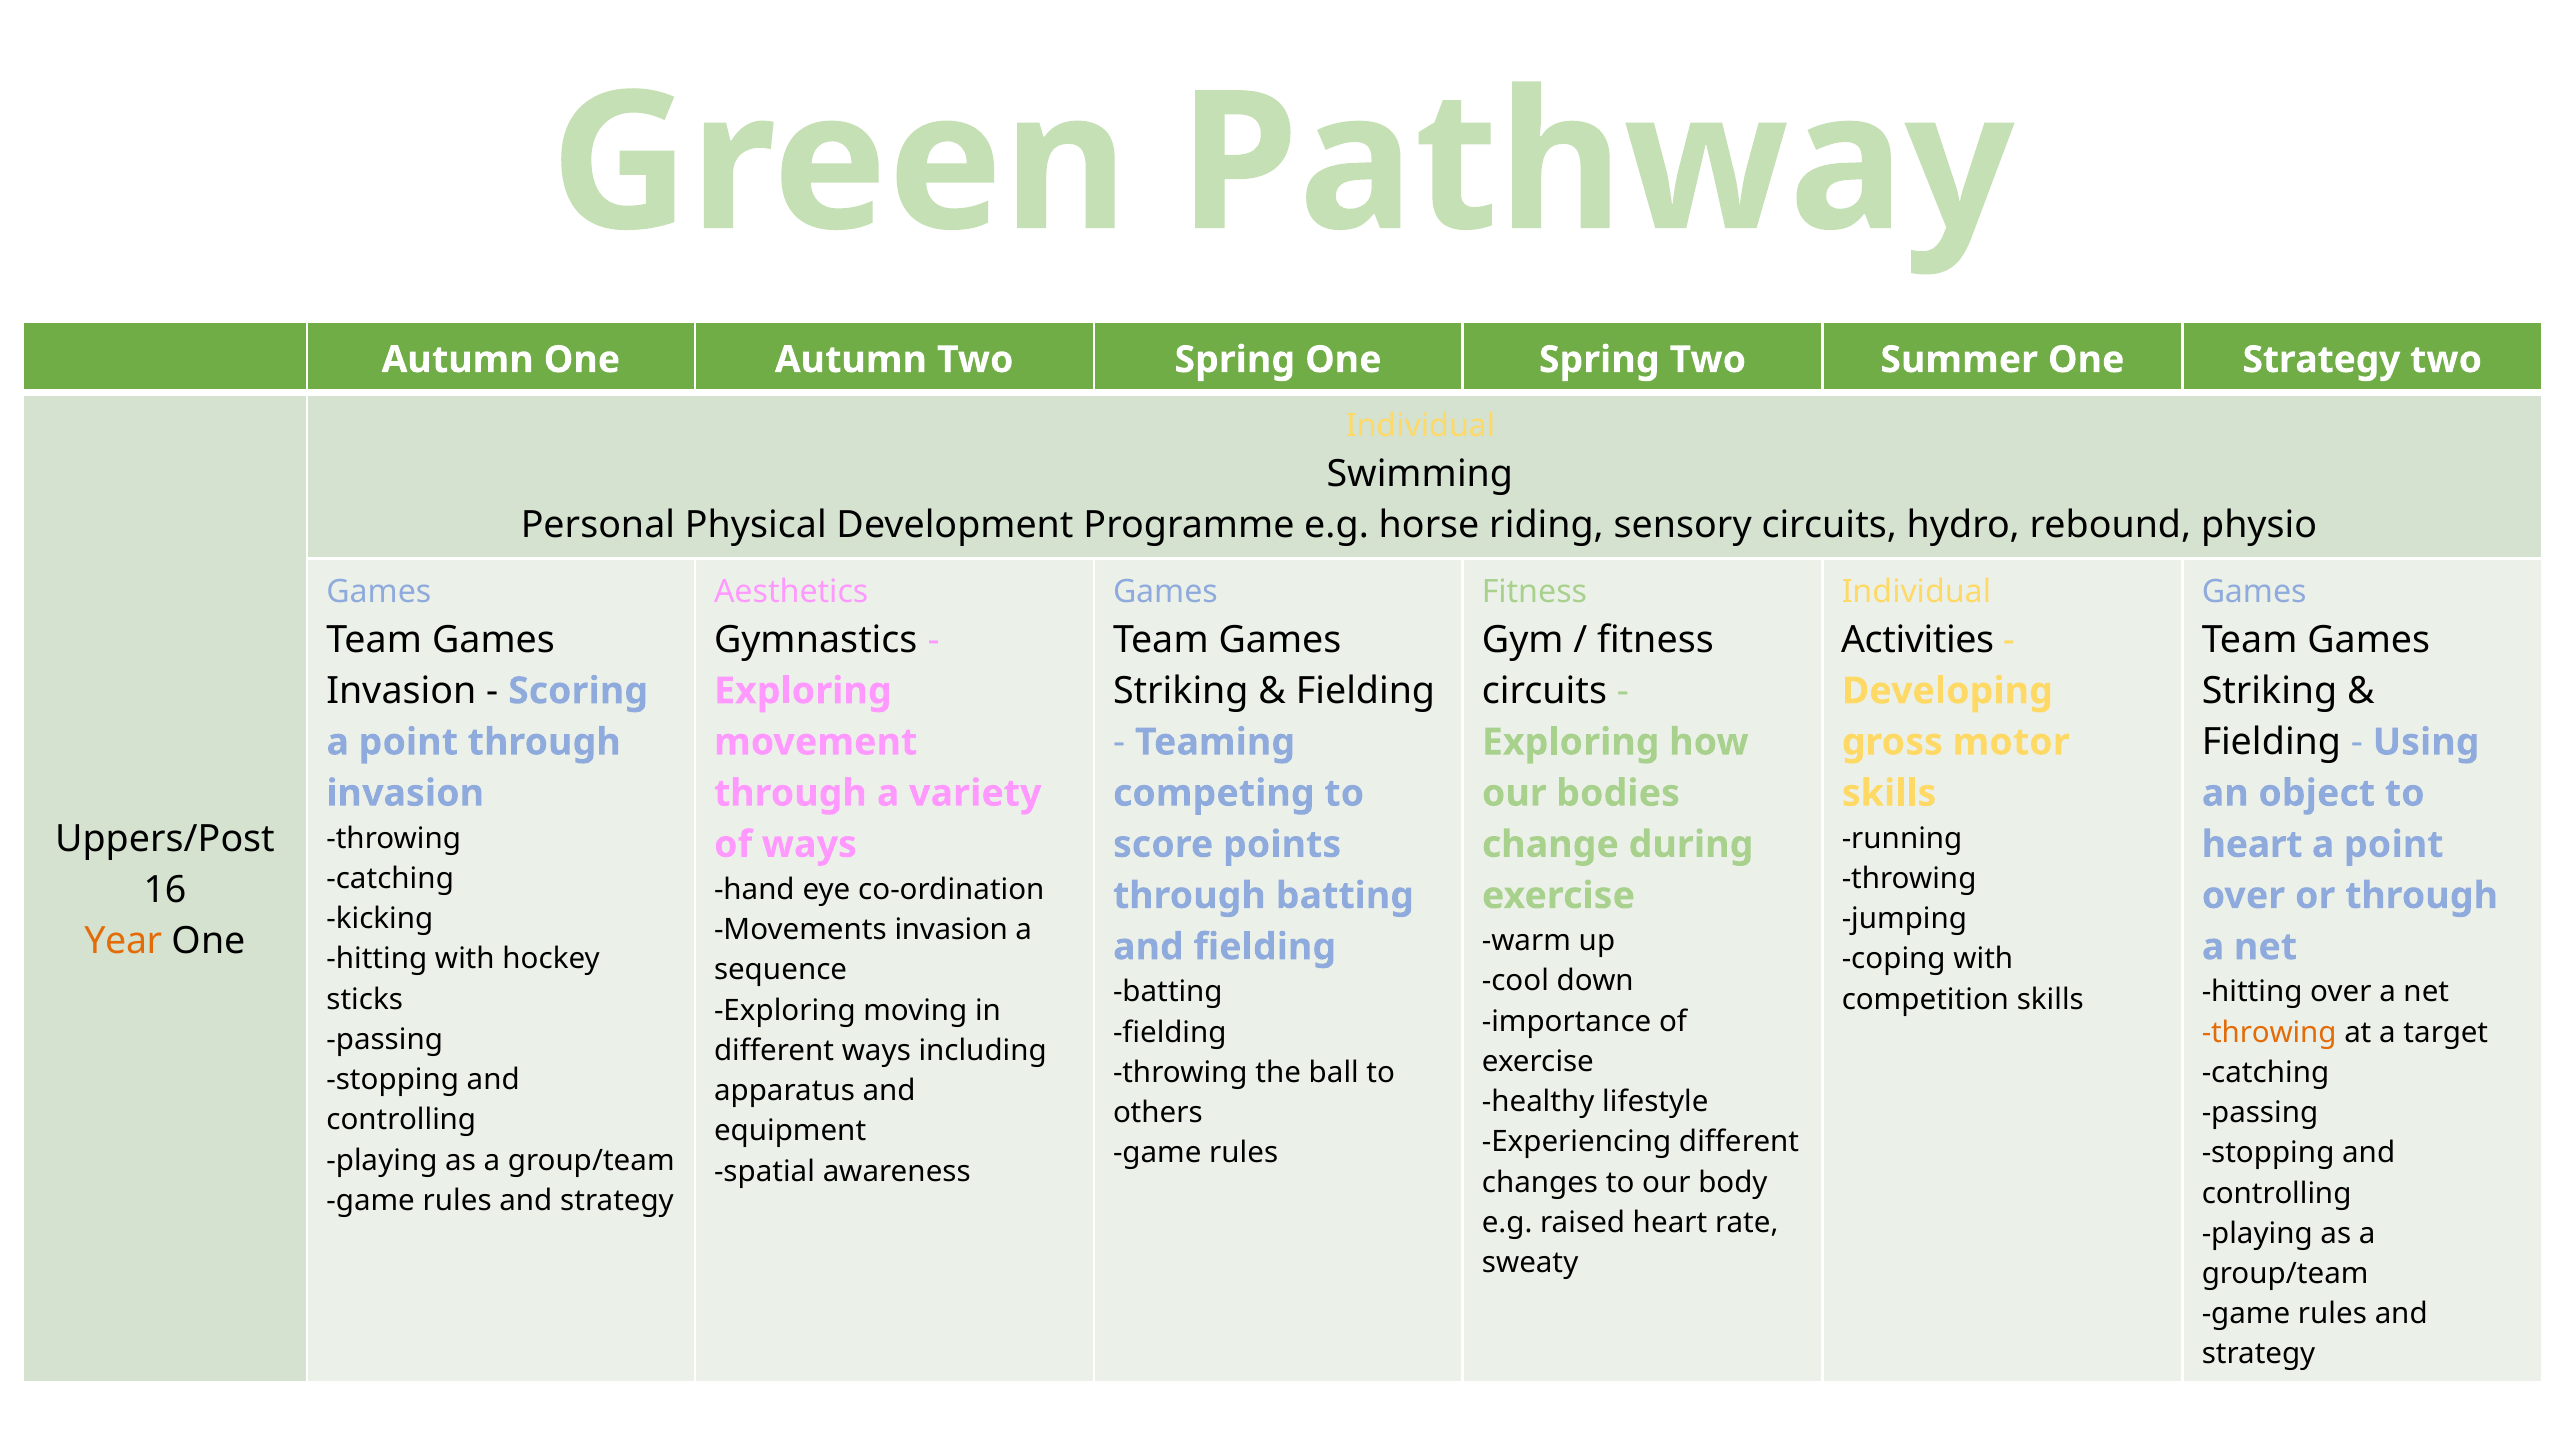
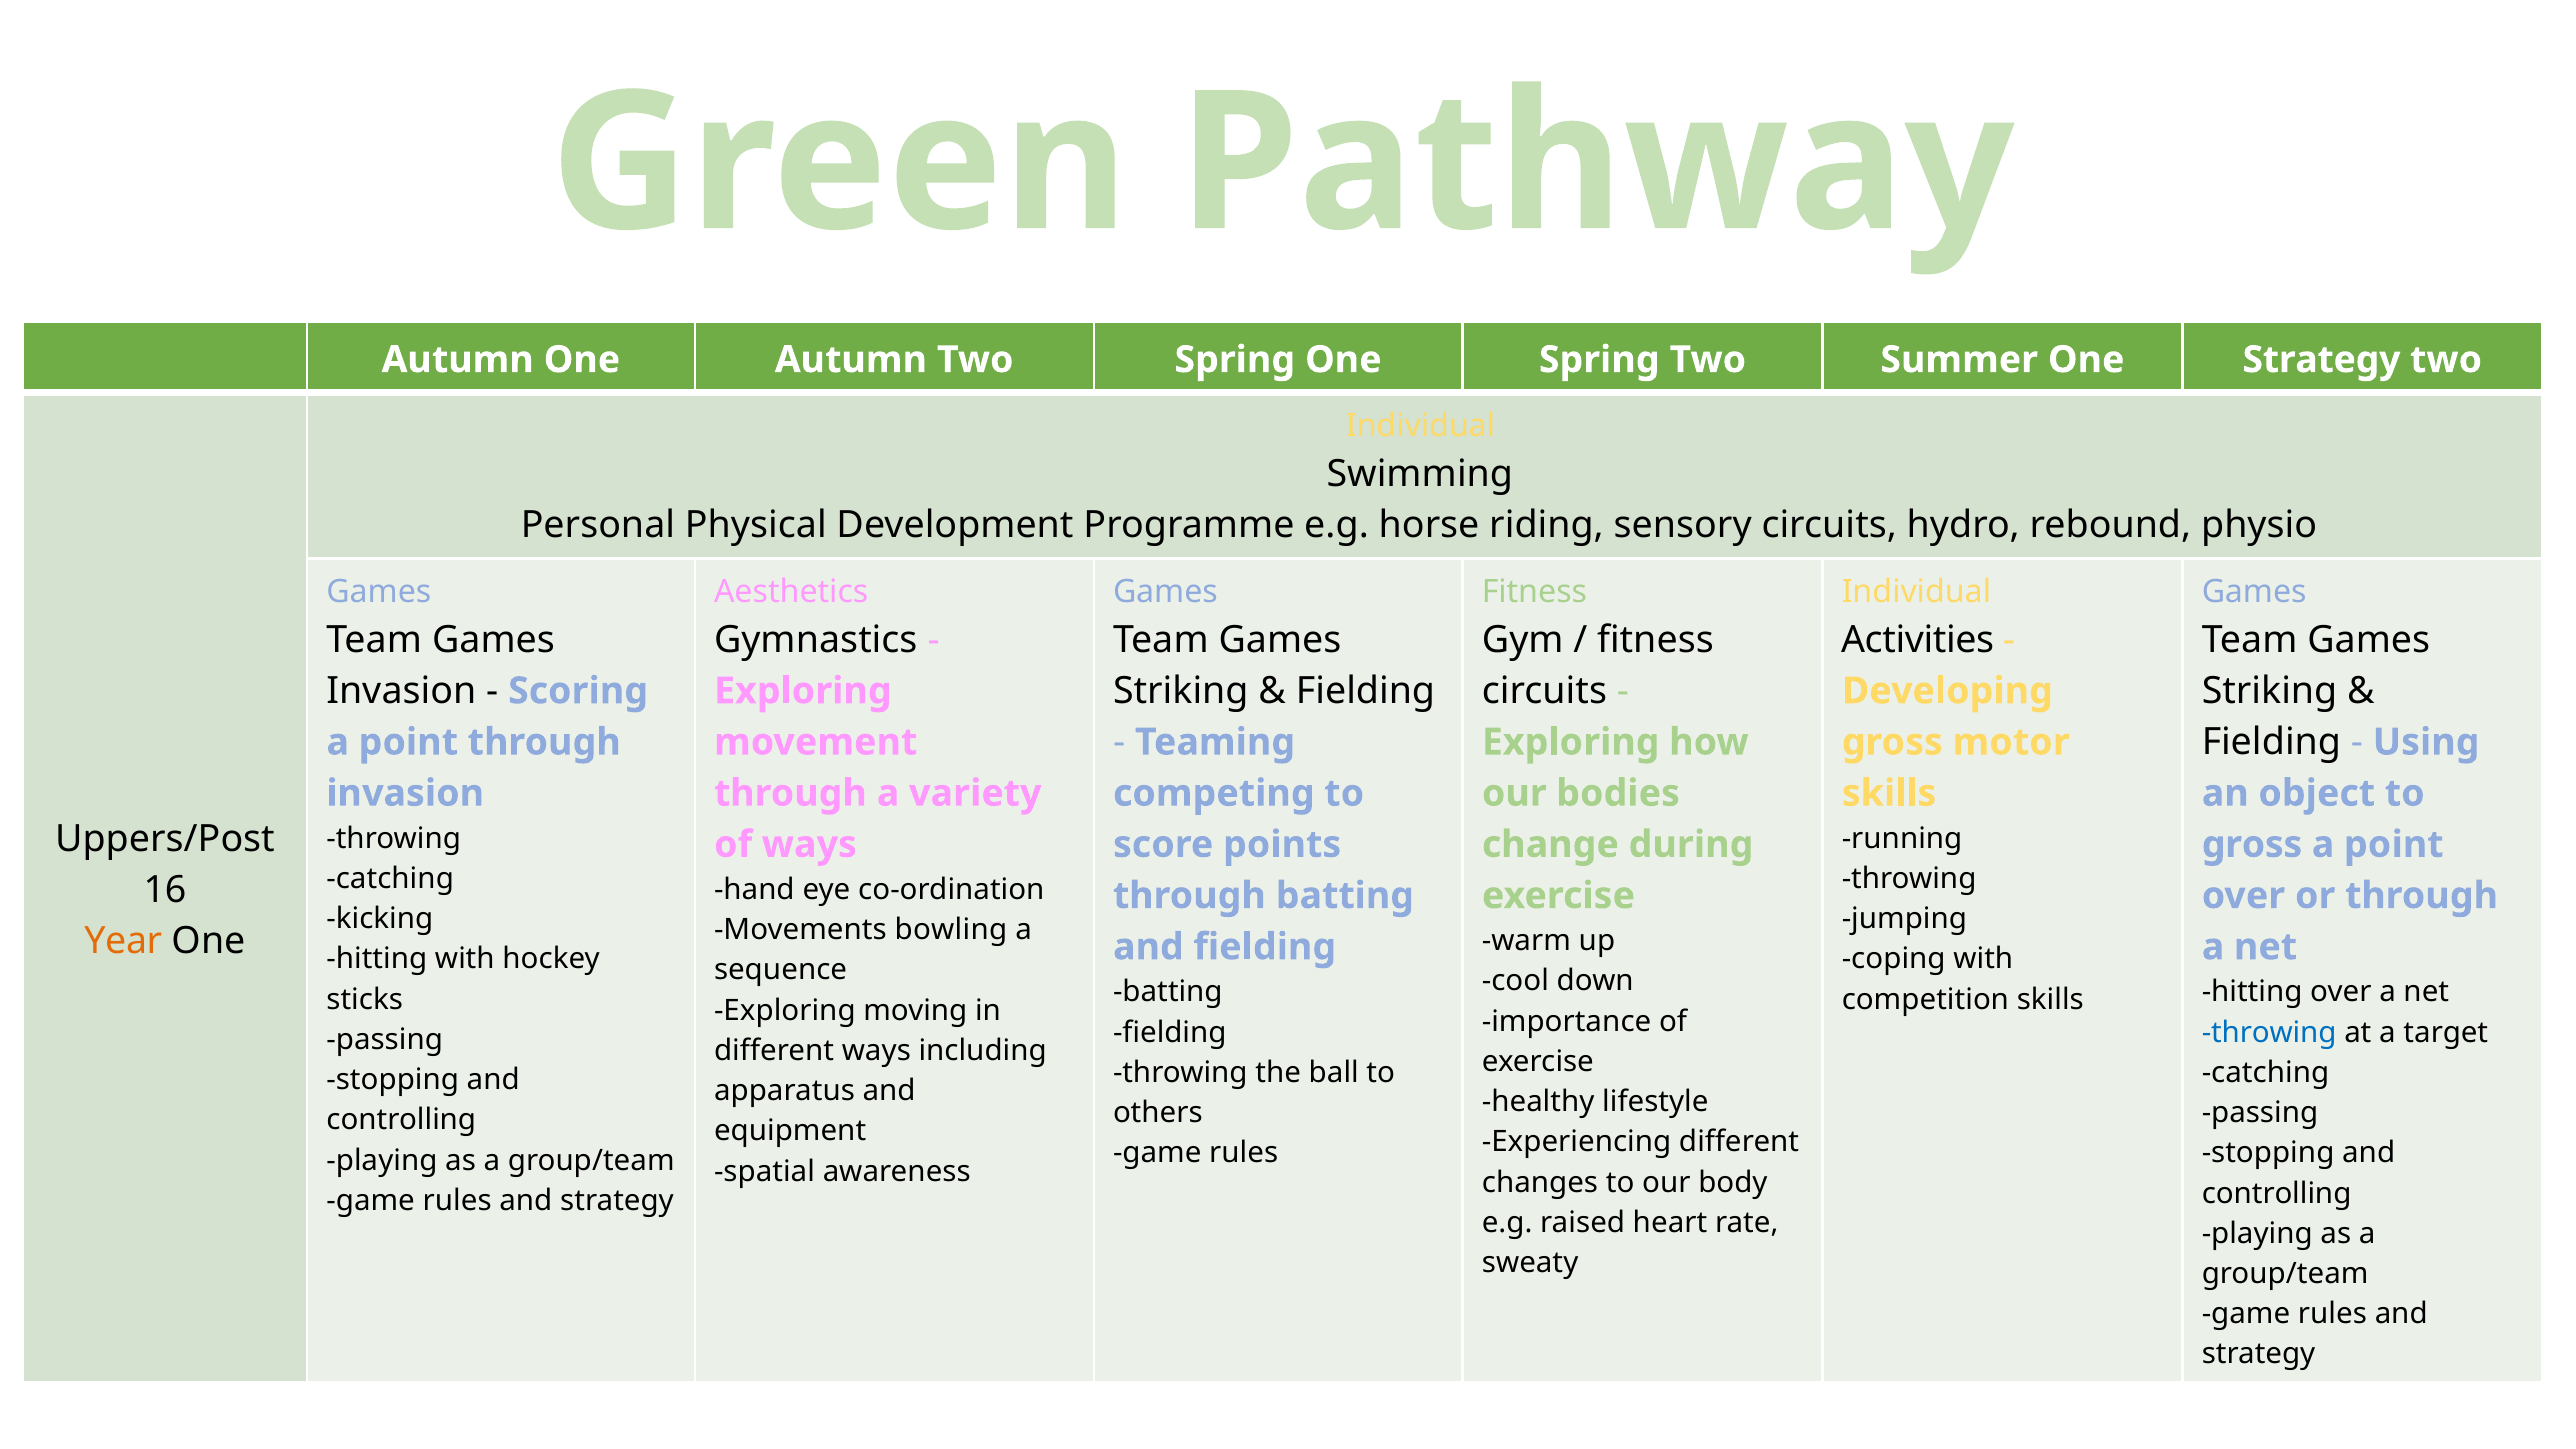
heart: heart -> gross (2252, 845)
Movements invasion: invasion -> bowling (951, 930)
throwing colour: orange -> blue (2269, 1032)
